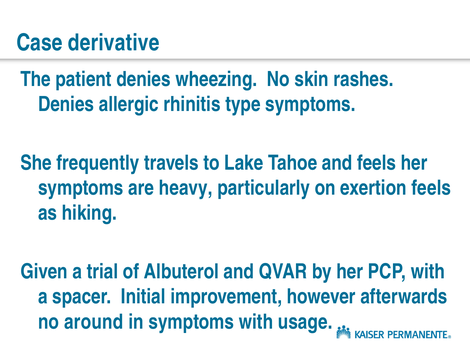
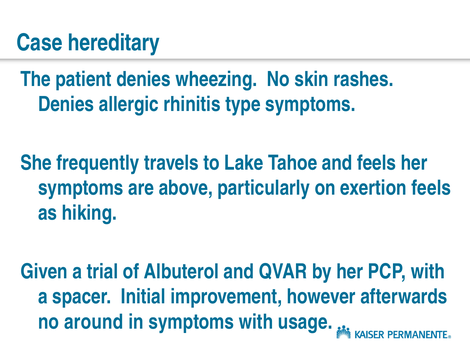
derivative: derivative -> hereditary (114, 43)
heavy: heavy -> above (186, 188)
